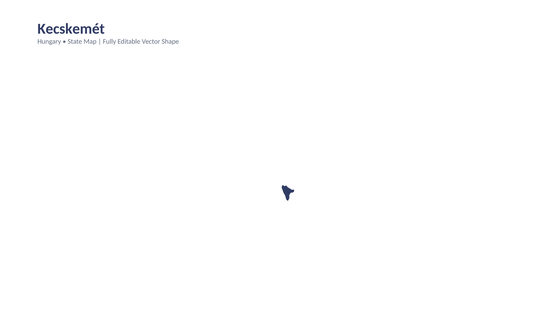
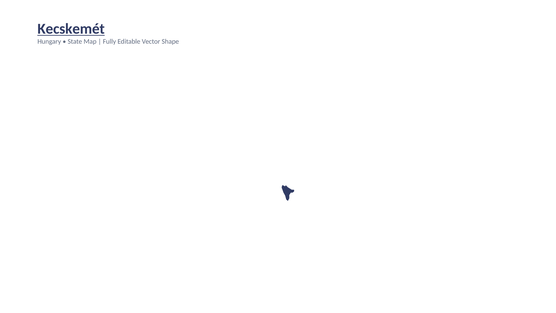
Kecskemét underline: none -> present (71, 29)
